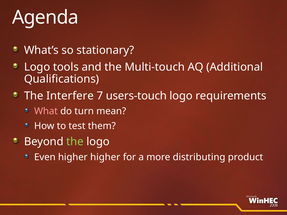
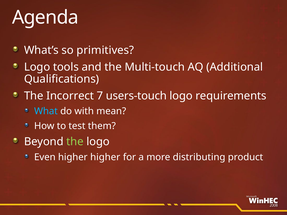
stationary: stationary -> primitives (105, 50)
Interfere: Interfere -> Incorrect (70, 96)
What colour: pink -> light blue (46, 111)
turn: turn -> with (84, 111)
